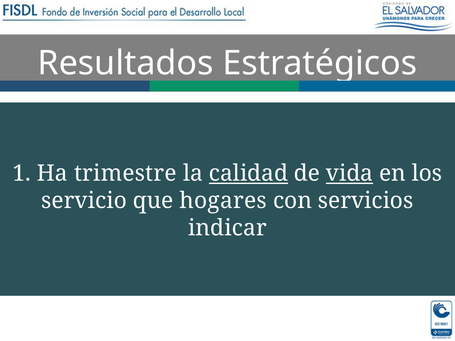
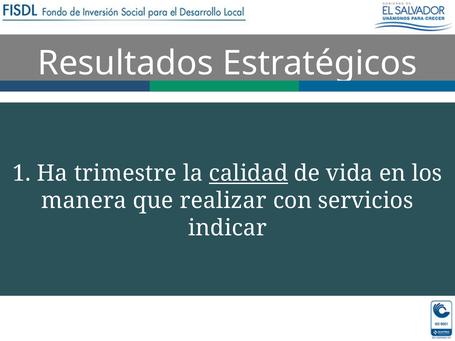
vida underline: present -> none (350, 174)
servicio: servicio -> manera (84, 201)
hogares: hogares -> realizar (223, 201)
